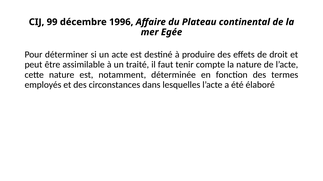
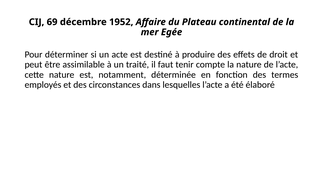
99: 99 -> 69 (52, 22)
1996: 1996 -> 1952 (121, 22)
